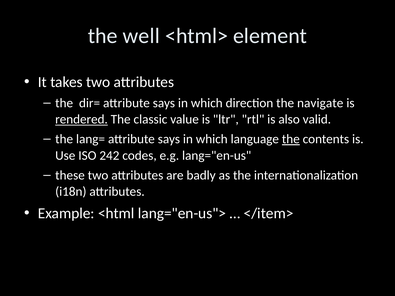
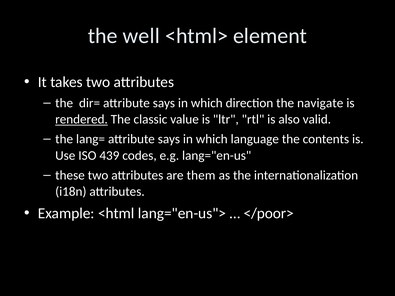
the underline: present -> none (291, 139)
242: 242 -> 439 (109, 156)
badly: badly -> them (201, 175)
</item>: </item> -> </poor> (269, 214)
